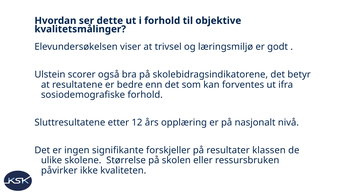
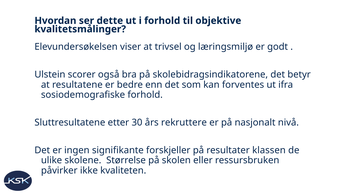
12: 12 -> 30 (137, 123)
opplæring: opplæring -> rekruttere (184, 123)
